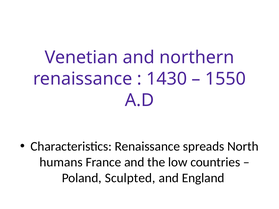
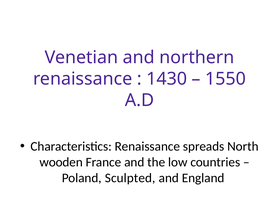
humans: humans -> wooden (61, 162)
